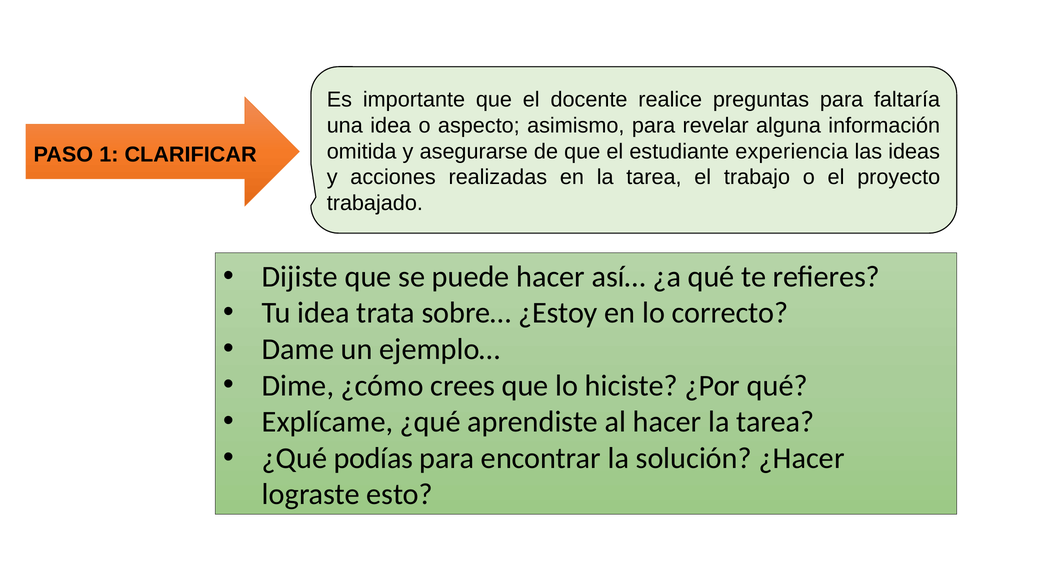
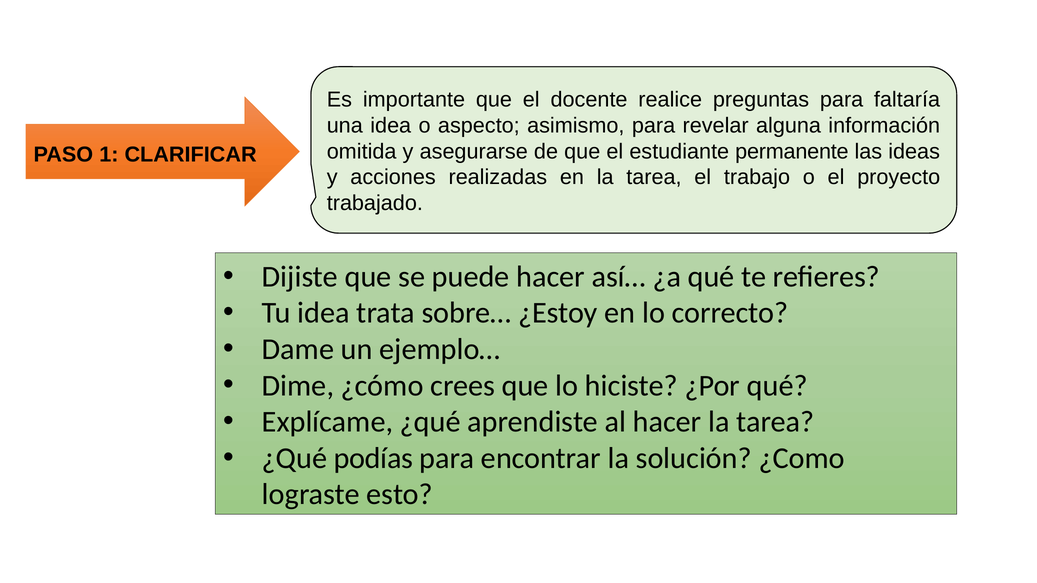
experiencia: experiencia -> permanente (792, 152)
¿Hacer: ¿Hacer -> ¿Como (802, 458)
